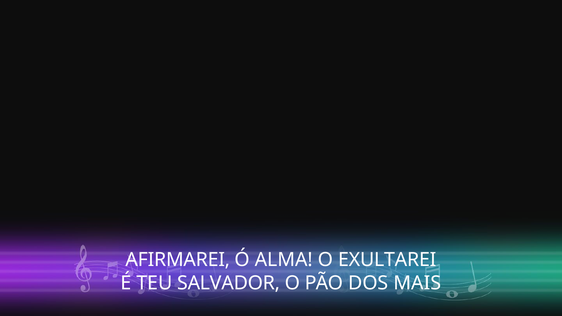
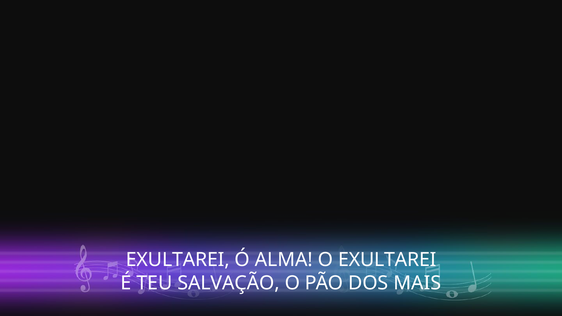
AFIRMAREI: AFIRMAREI -> EXULTAREI (178, 260)
SALVADOR: SALVADOR -> SALVAÇÃO (229, 283)
